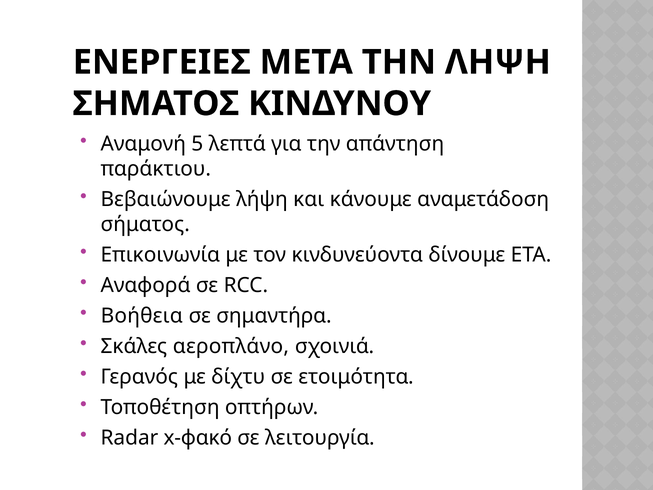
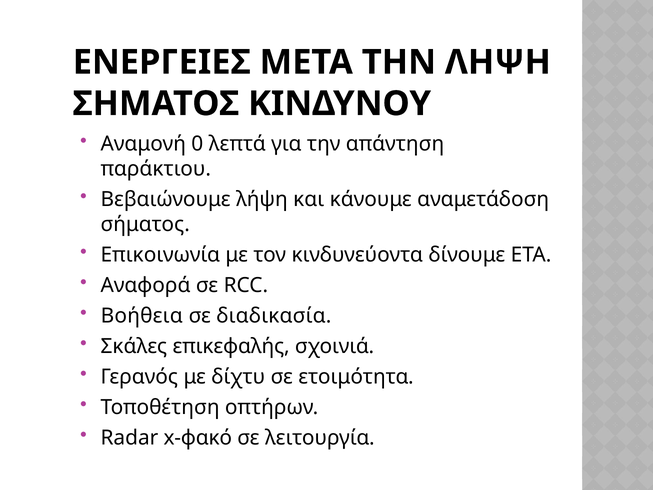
5: 5 -> 0 (197, 144)
σημαντήρα: σημαντήρα -> διαδικασία (274, 316)
αεροπλάνο: αεροπλάνο -> επικεφαλής (231, 346)
